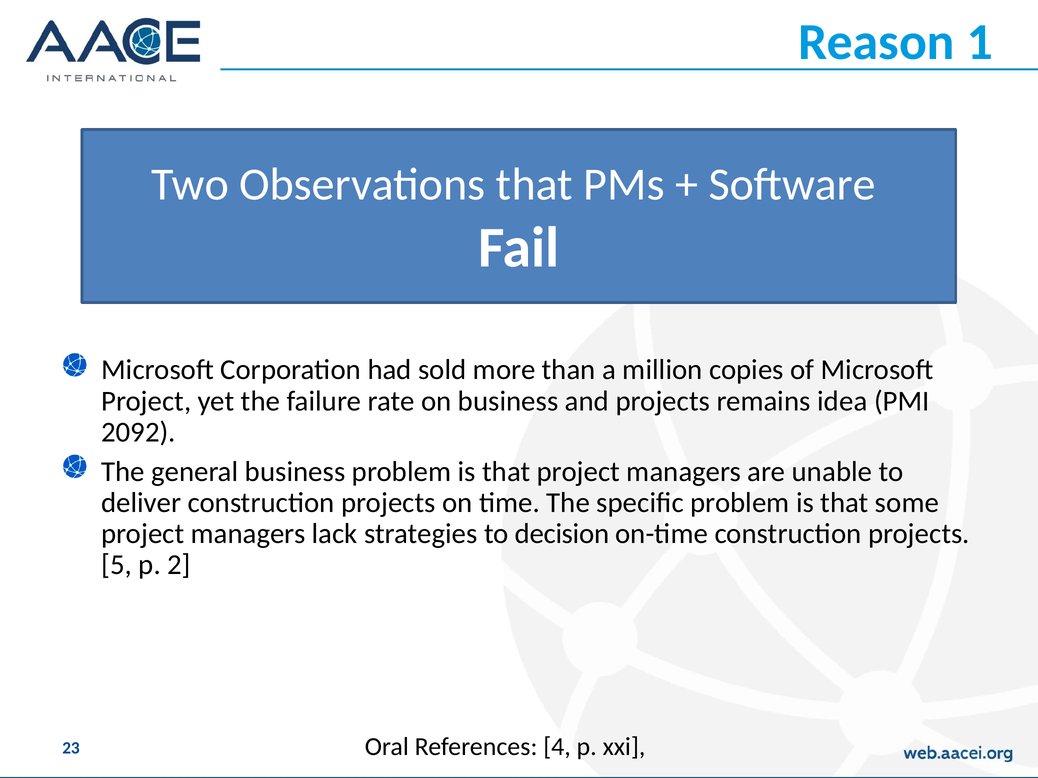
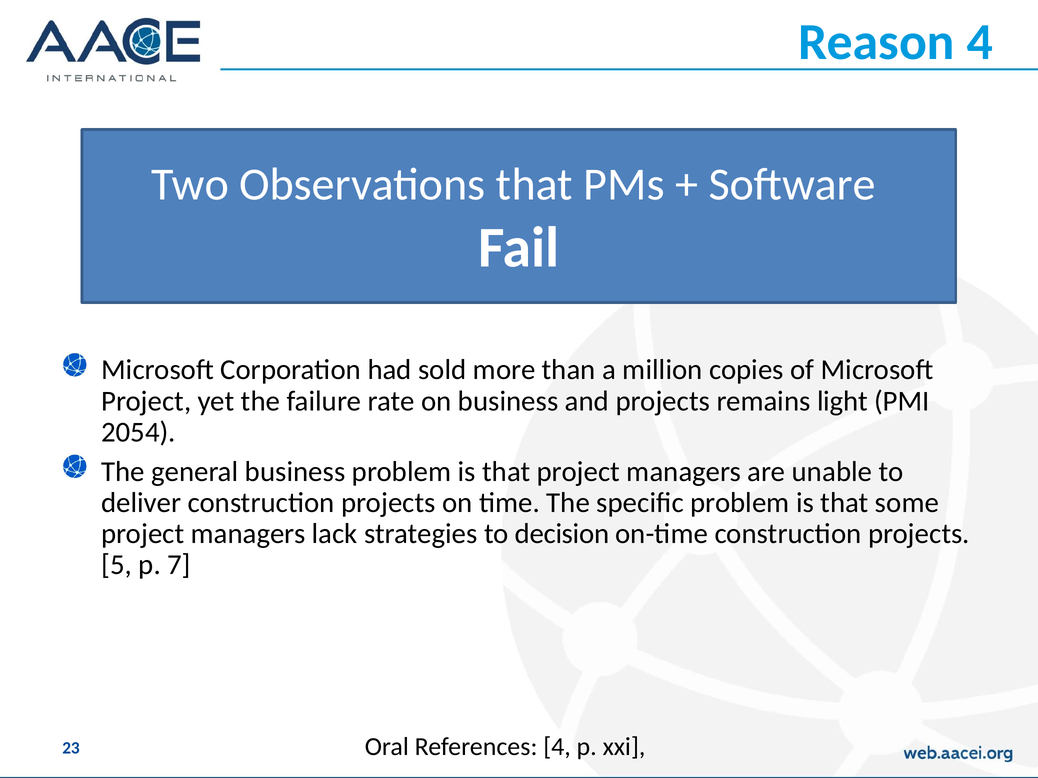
Reason 1: 1 -> 4 (980, 42)
idea: idea -> light (842, 401)
2092: 2092 -> 2054 (138, 432)
2: 2 -> 7 (179, 565)
